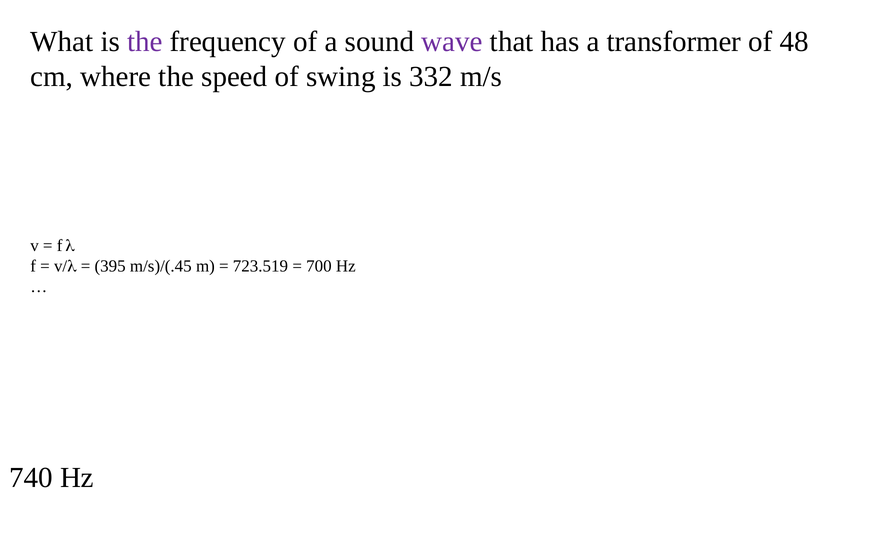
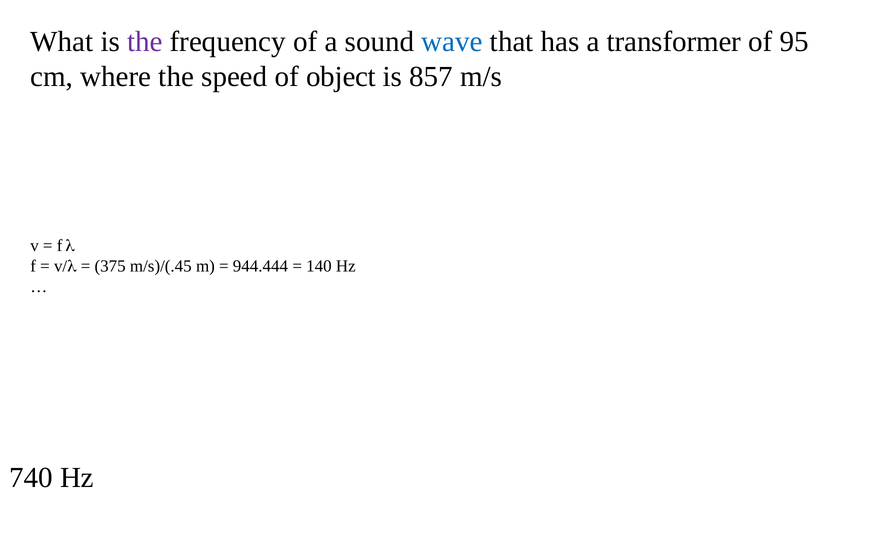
wave colour: purple -> blue (452, 42)
48: 48 -> 95 (794, 42)
swing: swing -> object (341, 77)
332: 332 -> 857 (431, 77)
395: 395 -> 375 (110, 266)
723.519: 723.519 -> 944.444 (260, 266)
700: 700 -> 140 (319, 266)
